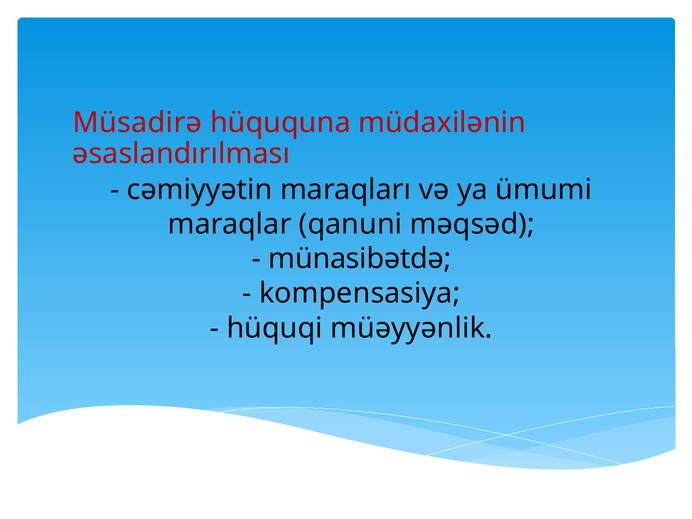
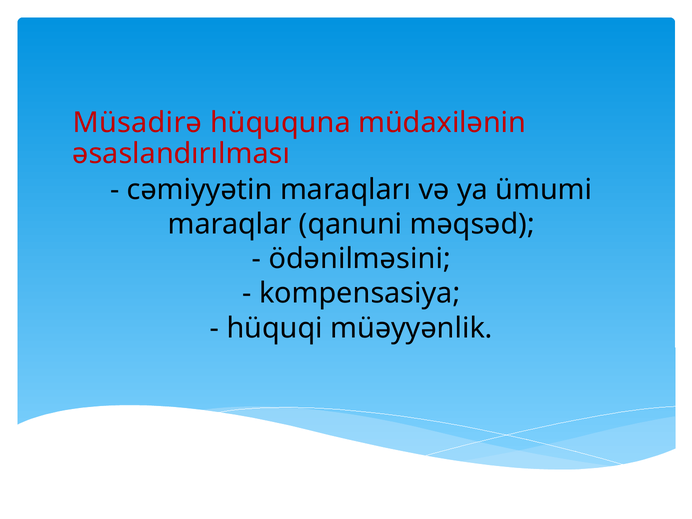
münasibətdə: münasibətdə -> ödənilməsini (360, 259)
